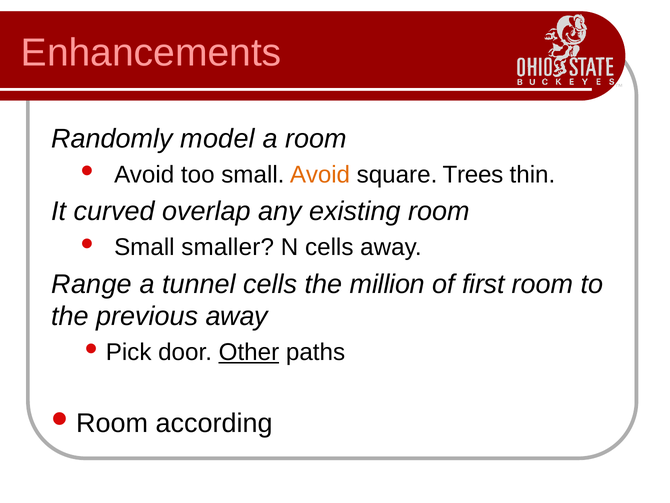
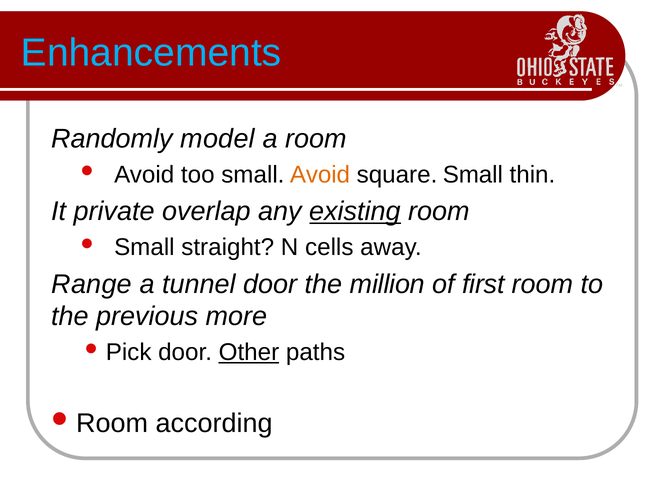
Enhancements colour: pink -> light blue (151, 53)
square Trees: Trees -> Small (473, 174)
curved: curved -> private (114, 211)
existing underline: none -> present (355, 211)
smaller: smaller -> straight (228, 247)
tunnel cells: cells -> door (270, 284)
previous away: away -> more (237, 316)
